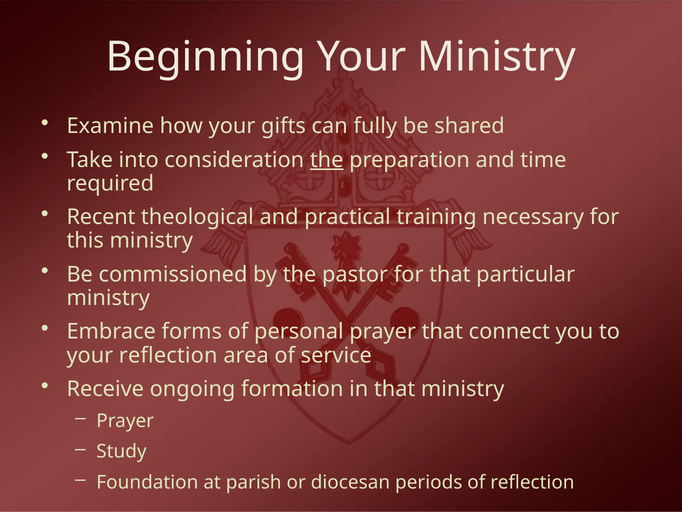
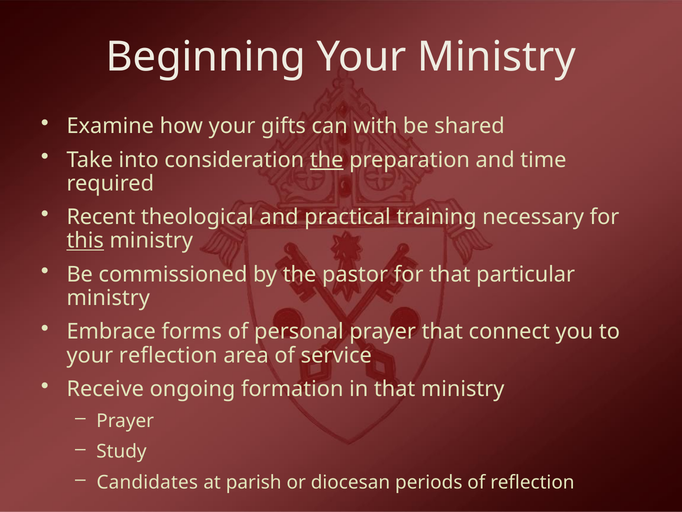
fully: fully -> with (375, 126)
this underline: none -> present (85, 240)
Foundation: Foundation -> Candidates (147, 482)
